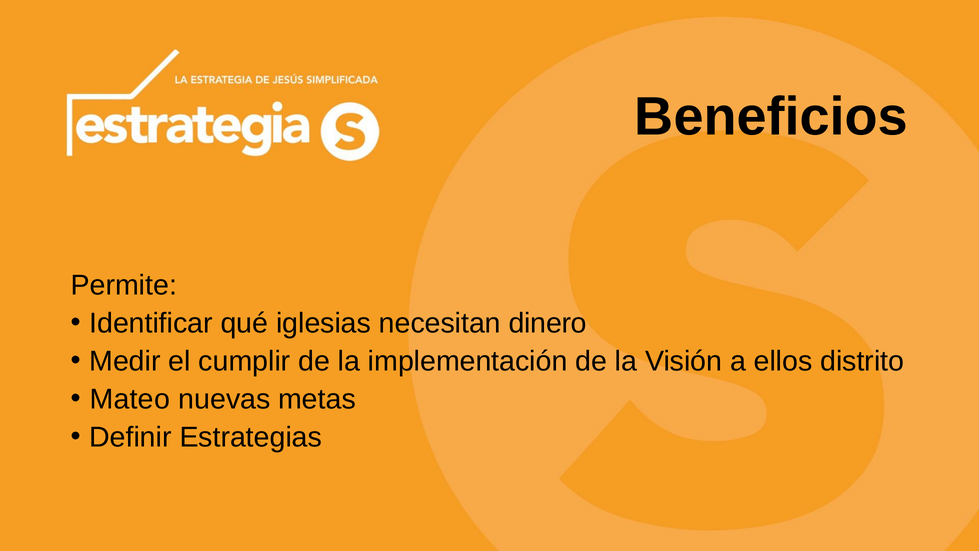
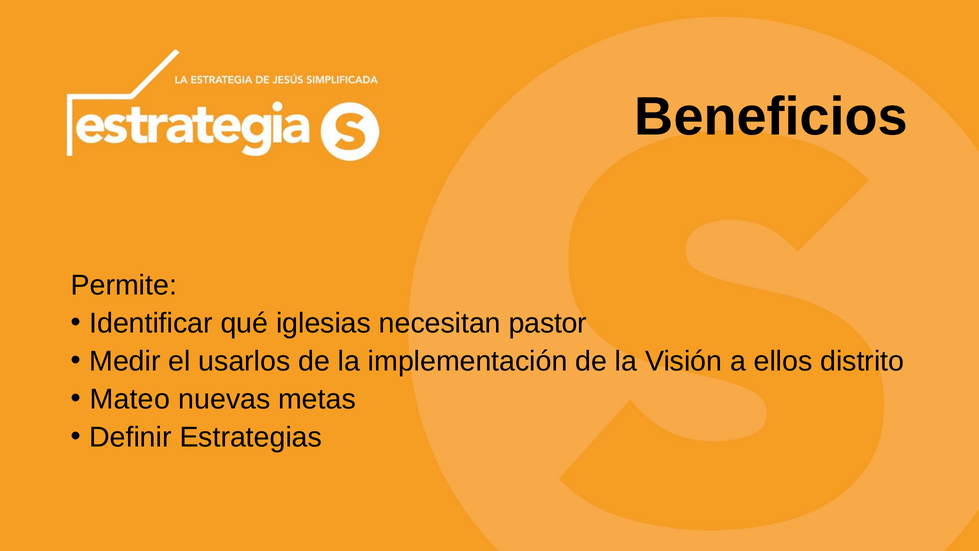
dinero: dinero -> pastor (548, 323)
cumplir: cumplir -> usarlos (244, 361)
